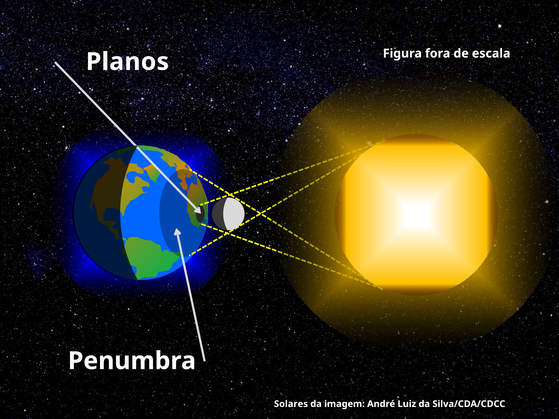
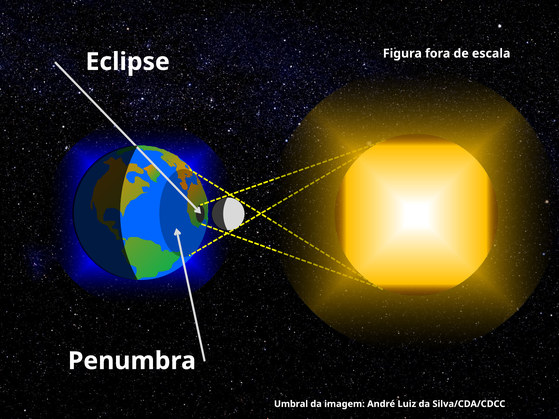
Planos: Planos -> Eclipse (128, 62)
Solares: Solares -> Umbral (291, 404)
